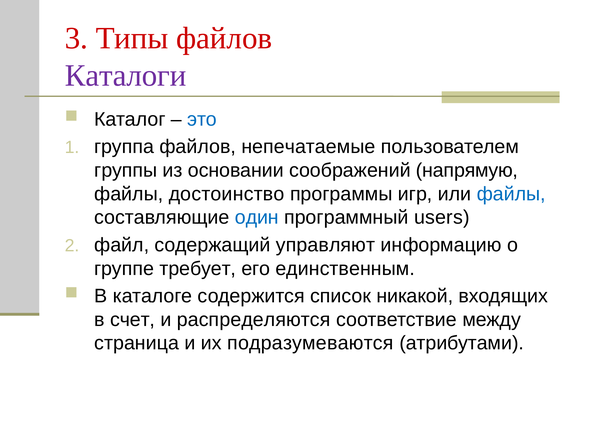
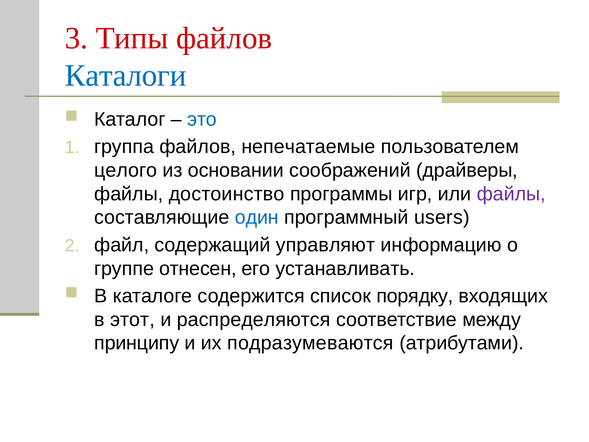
Каталоги colour: purple -> blue (126, 76)
группы: группы -> целого (126, 170)
напрямую: напрямую -> драйверы (467, 170)
файлы colour: blue -> purple (511, 194)
требует: требует -> отнесен (198, 268)
единственным: единственным -> устанавливать (345, 268)
никакой: никакой -> порядку (415, 296)
счет: счет -> этот (132, 319)
страница: страница -> принципу (137, 343)
